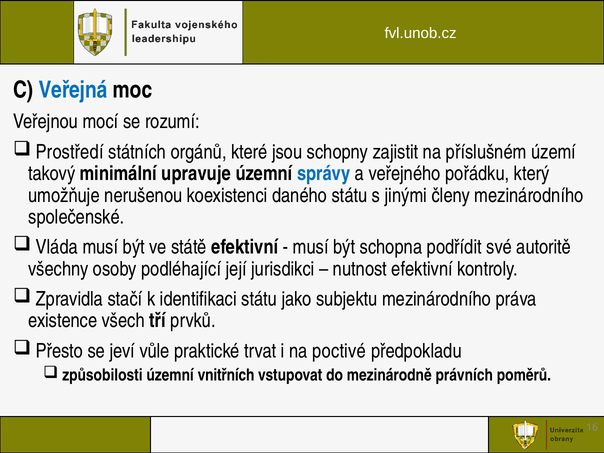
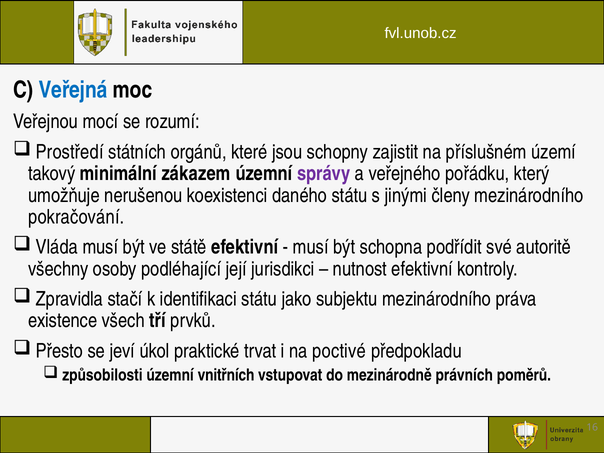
upravuje: upravuje -> zákazem (196, 174)
správy colour: blue -> purple (324, 174)
společenské: společenské -> pokračování (76, 217)
vůle: vůle -> úkol (155, 351)
